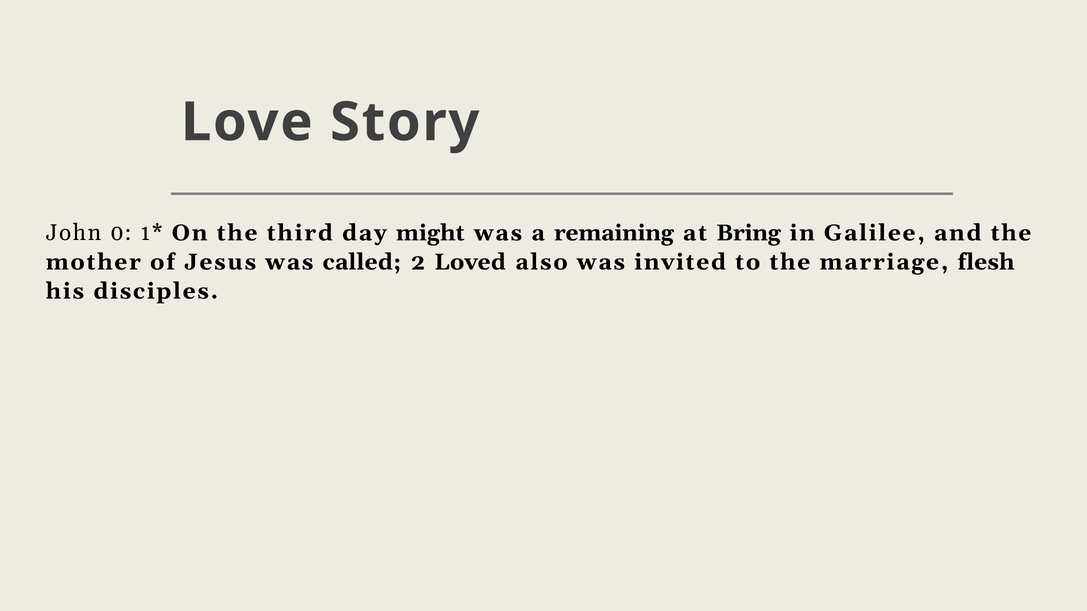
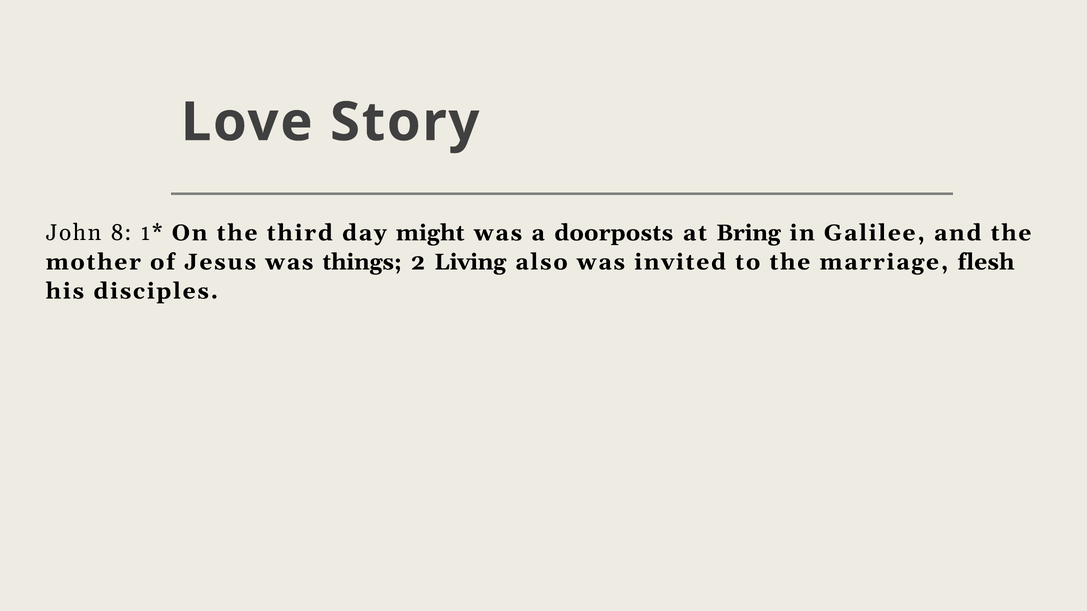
0: 0 -> 8 (121, 233)
remaining: remaining -> doorposts (614, 233)
called: called -> things (362, 262)
Loved: Loved -> Living (470, 262)
